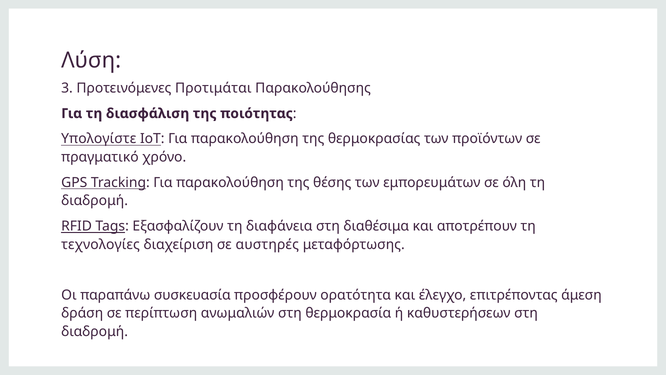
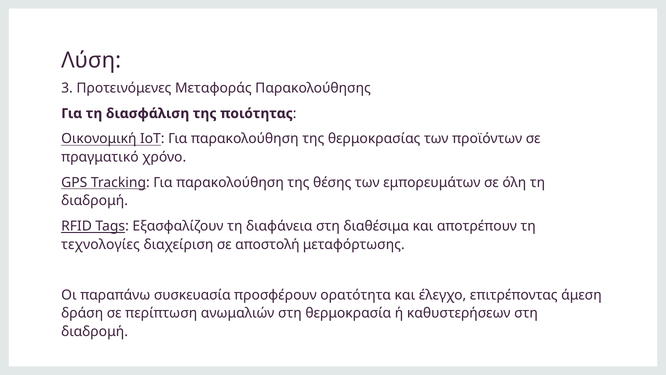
Προτιμάται: Προτιμάται -> Μεταφοράς (213, 88)
Υπολογίστε: Υπολογίστε -> Οικονομική (99, 139)
αυστηρές: αυστηρές -> αποστολή (267, 244)
